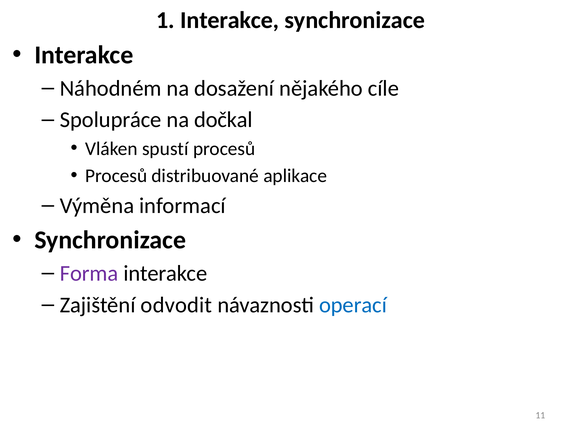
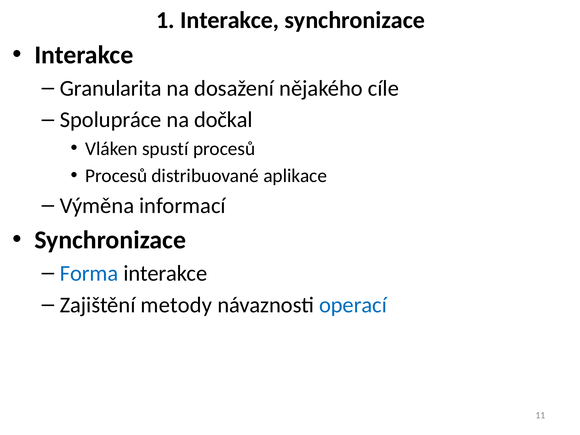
Náhodném: Náhodném -> Granularita (111, 88)
Forma colour: purple -> blue (89, 273)
odvodit: odvodit -> metody (176, 305)
